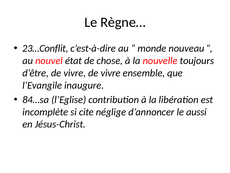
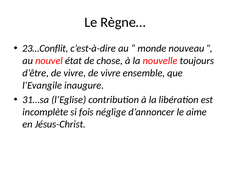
84…sa: 84…sa -> 31…sa (36, 99)
cite: cite -> fois (86, 112)
aussi: aussi -> aime (196, 112)
